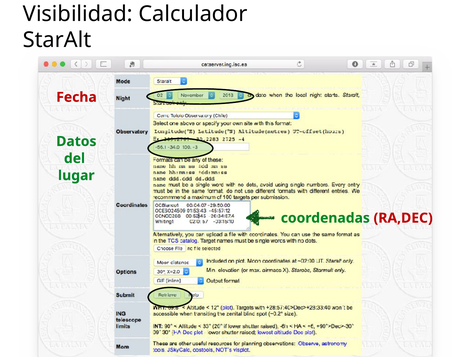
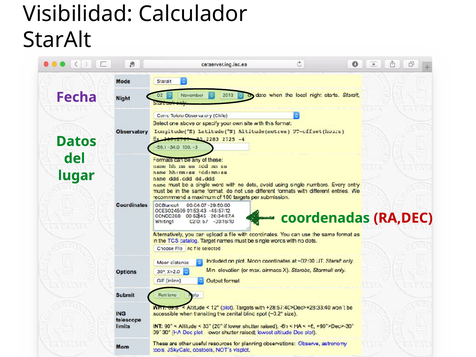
Fecha colour: red -> purple (76, 97)
